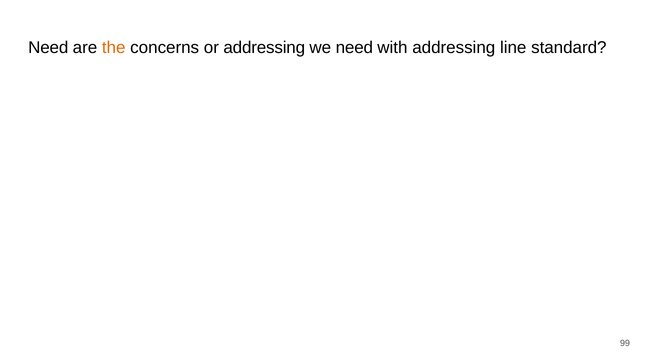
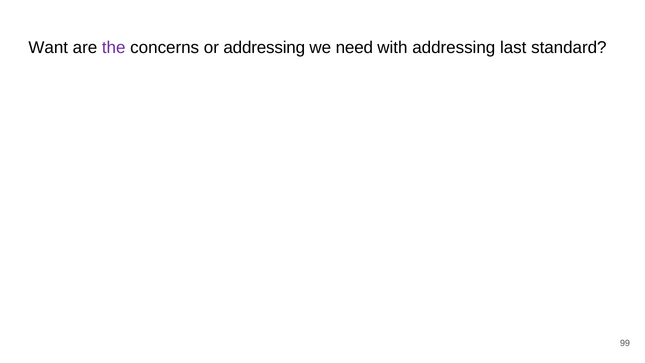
Need: Need -> Want (48, 48)
the colour: orange -> purple (114, 48)
line: line -> last (513, 48)
